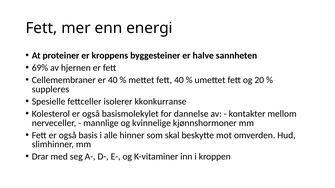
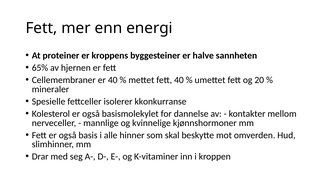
69%: 69% -> 65% (40, 68)
suppleres: suppleres -> mineraler (50, 89)
